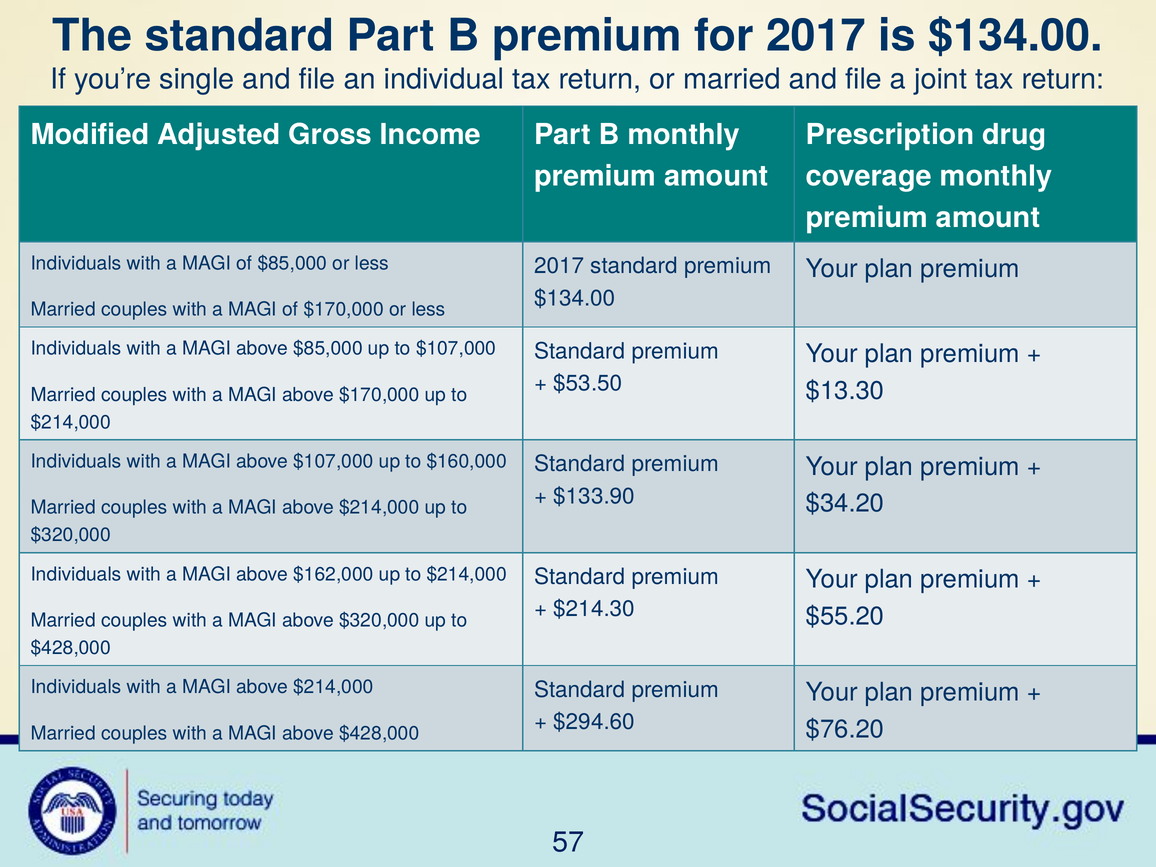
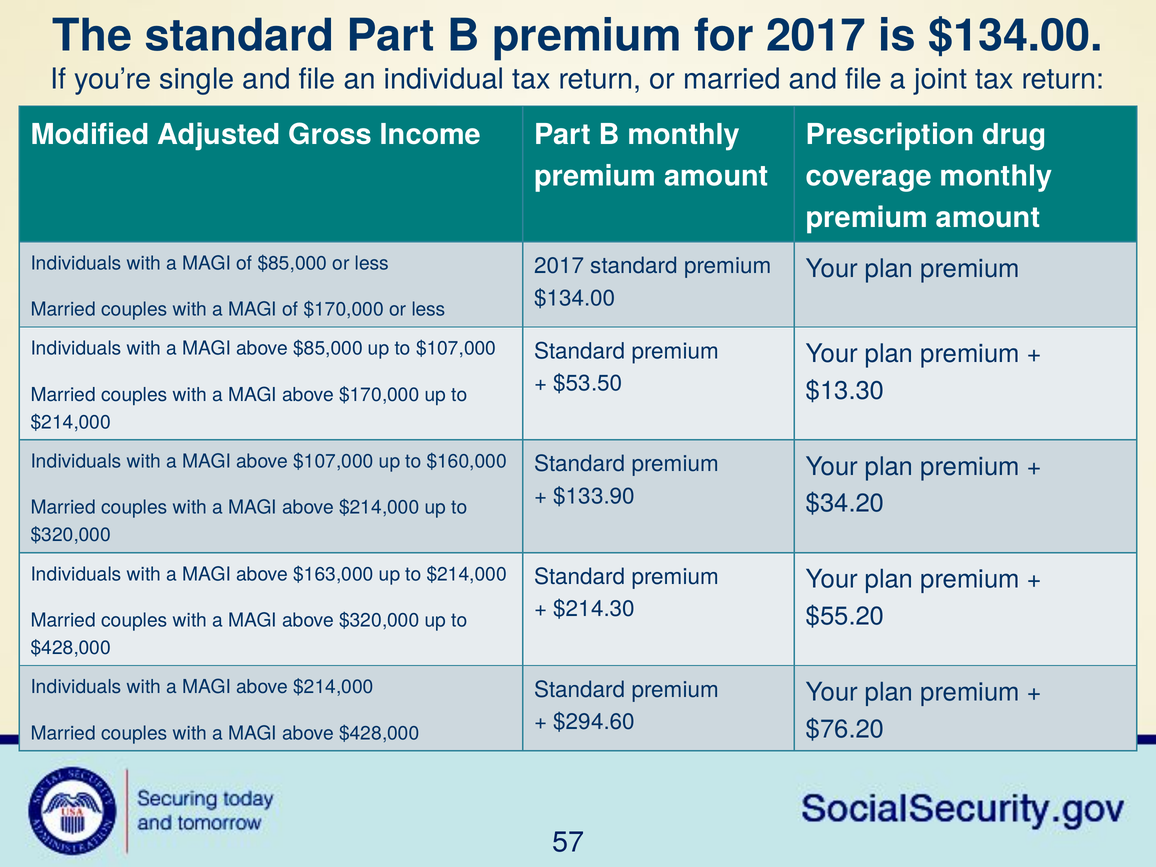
$162,000: $162,000 -> $163,000 (333, 574)
